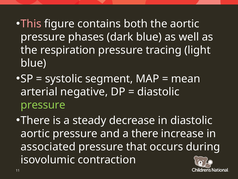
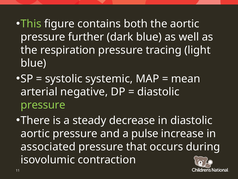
This colour: pink -> light green (31, 24)
phases: phases -> further (86, 37)
segment: segment -> systemic (109, 79)
a there: there -> pulse (145, 133)
